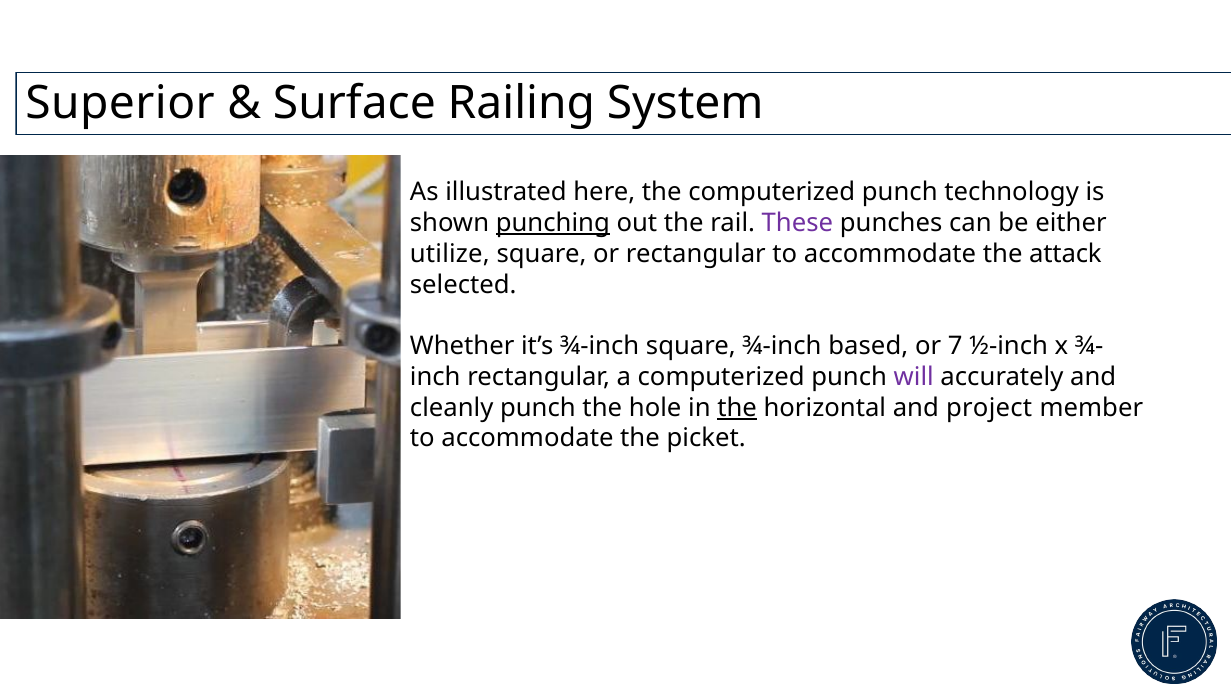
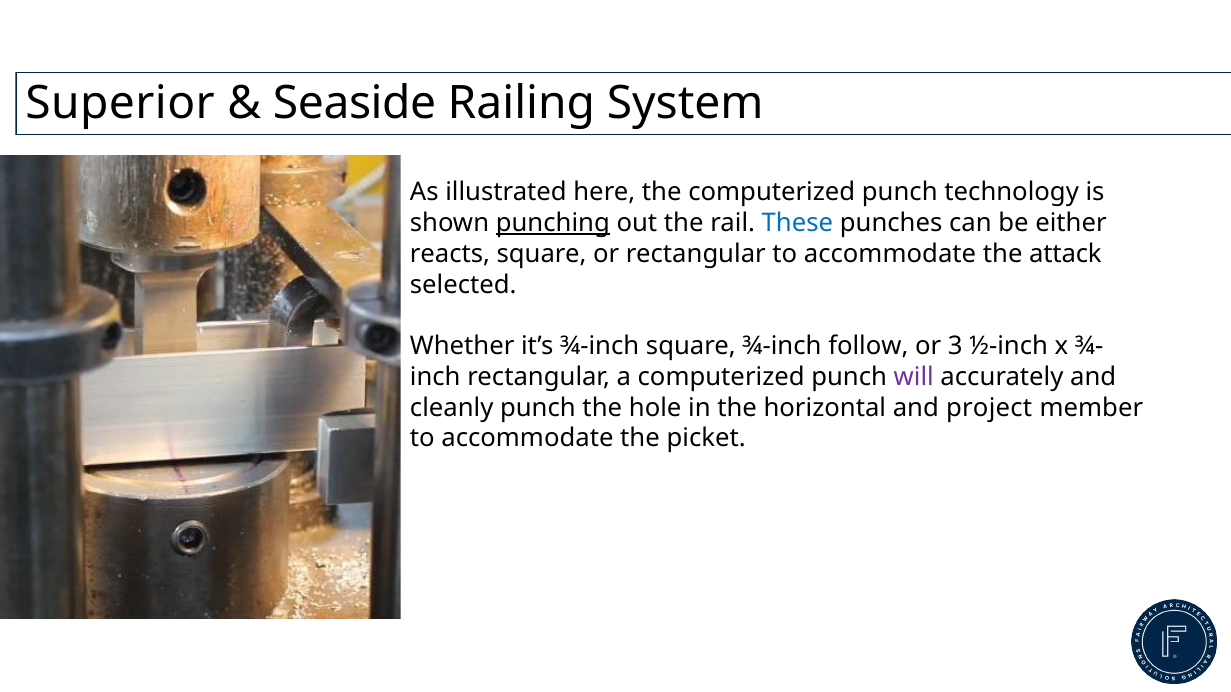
Surface: Surface -> Seaside (355, 103)
These colour: purple -> blue (797, 223)
utilize: utilize -> reacts (450, 254)
based: based -> follow (868, 346)
7: 7 -> 3 (955, 346)
the underline: present -> none (737, 408)
